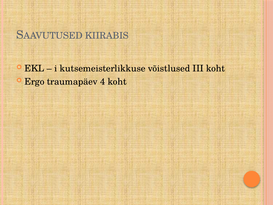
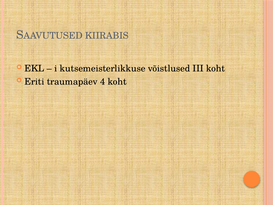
Ergo: Ergo -> Eriti (34, 82)
